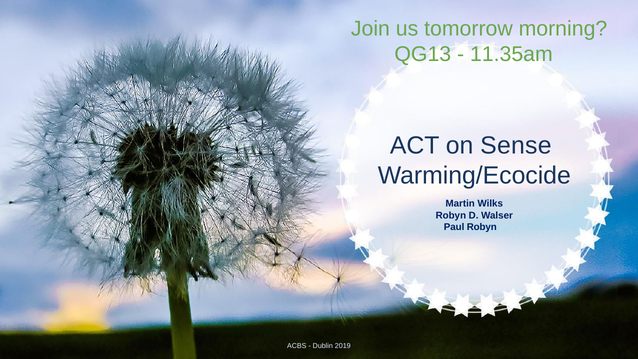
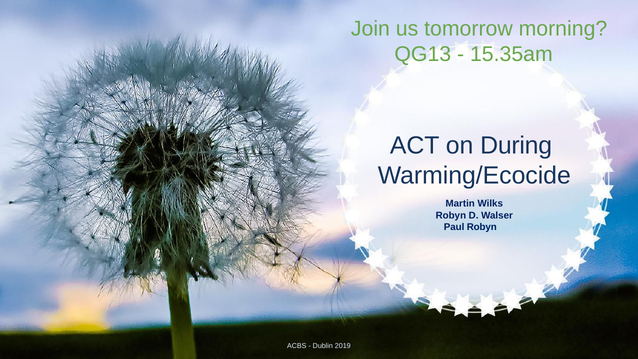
11.35am: 11.35am -> 15.35am (511, 54)
Sense: Sense -> During (516, 146)
